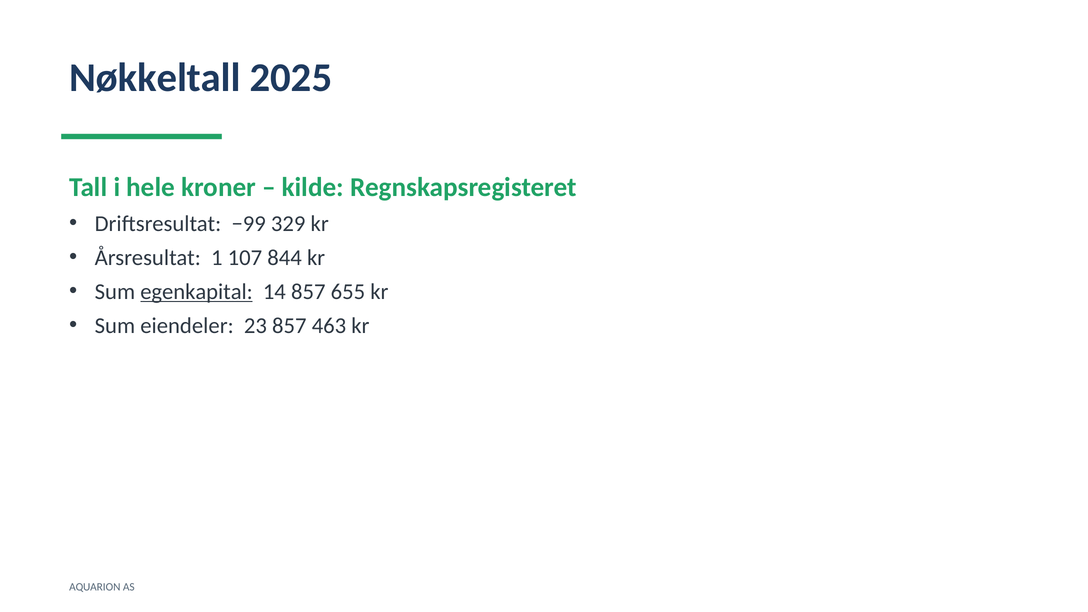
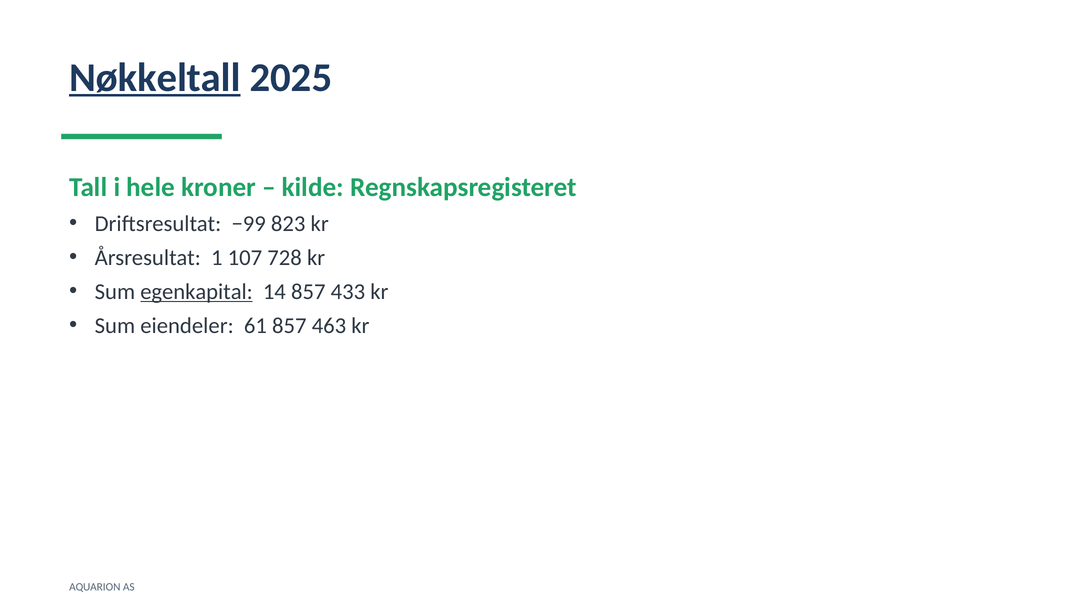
Nøkkeltall underline: none -> present (155, 78)
329: 329 -> 823 (288, 224)
844: 844 -> 728 (285, 258)
655: 655 -> 433 (348, 292)
23: 23 -> 61 (255, 326)
